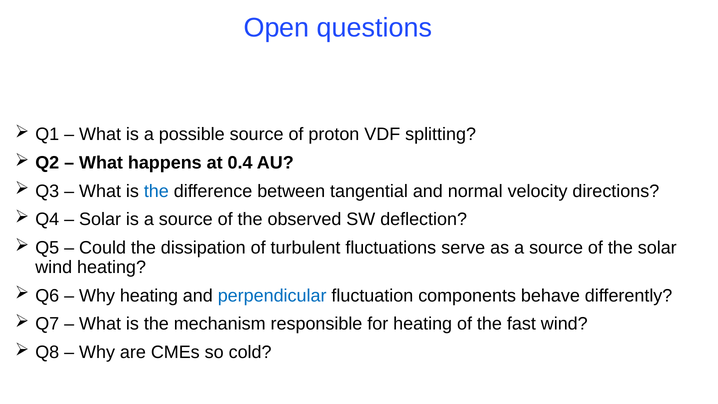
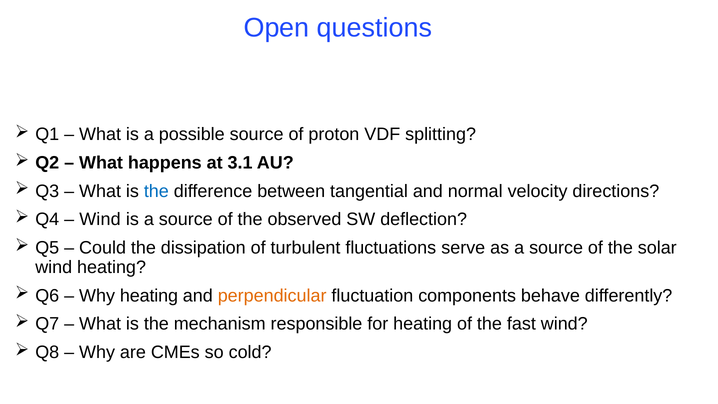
0.4: 0.4 -> 3.1 (240, 163)
Solar: Solar -> Wind (100, 219)
perpendicular colour: blue -> orange (272, 295)
